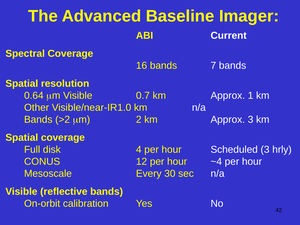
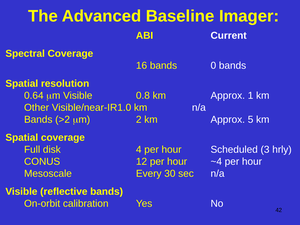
7: 7 -> 0 (213, 66)
0.7: 0.7 -> 0.8 (143, 96)
Approx 3: 3 -> 5 (251, 120)
